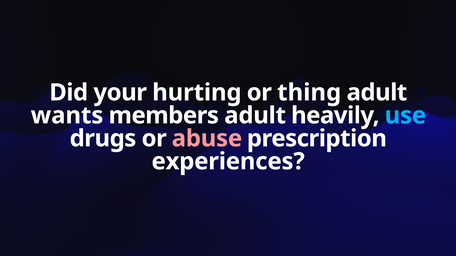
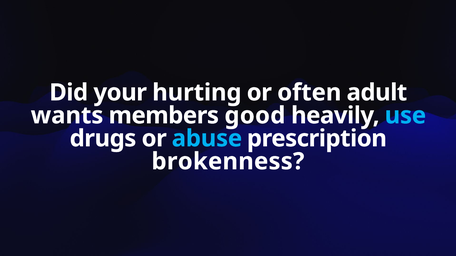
thing: thing -> often (309, 93)
members adult: adult -> good (255, 116)
abuse colour: pink -> light blue (207, 139)
experiences: experiences -> brokenness (228, 162)
